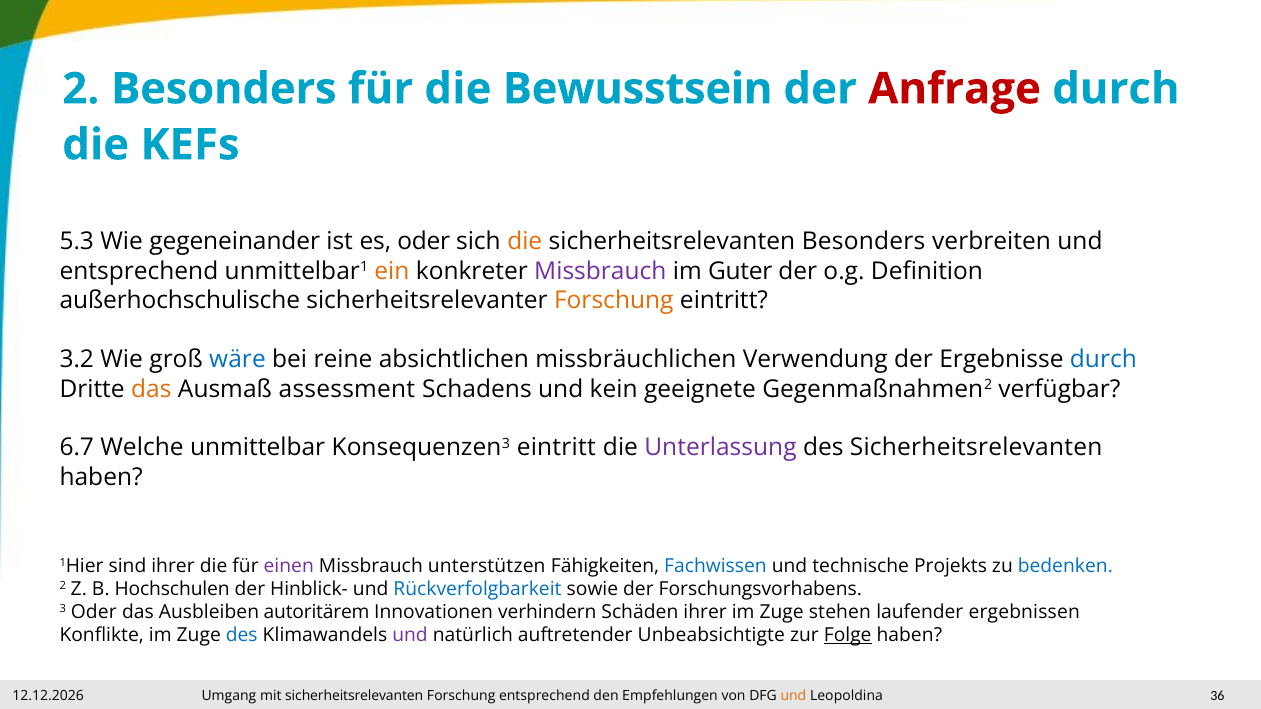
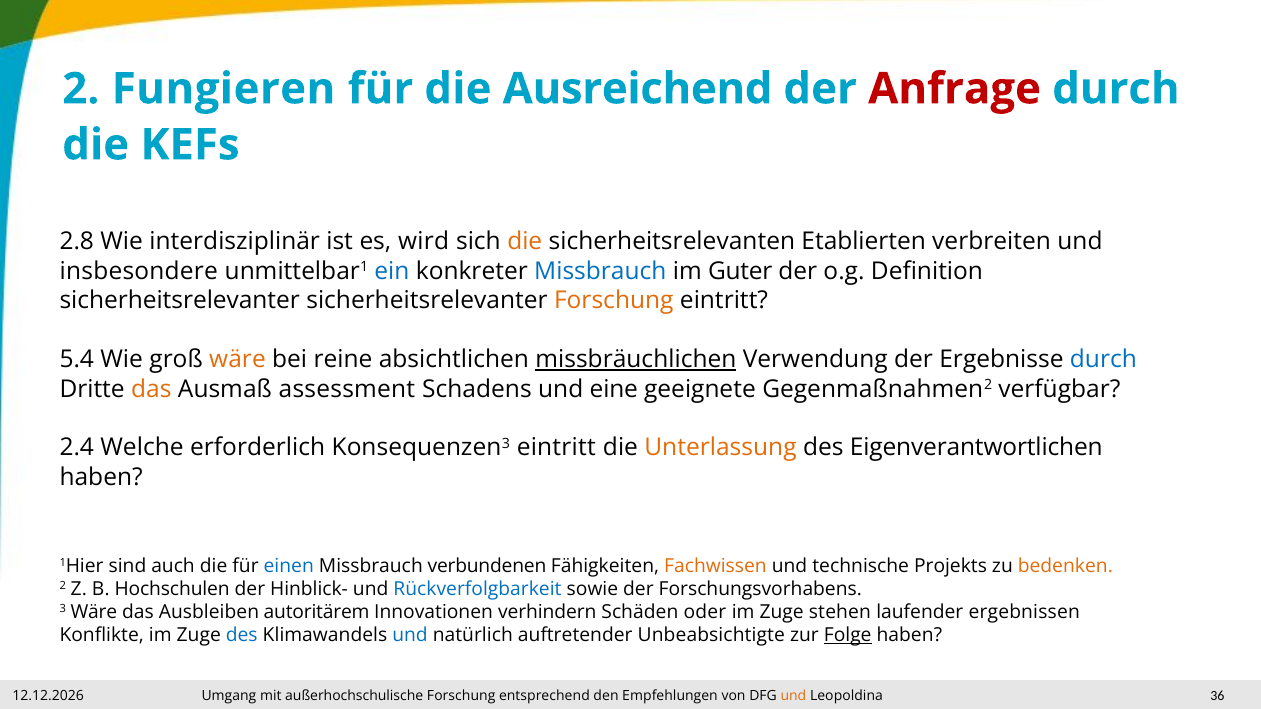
2 Besonders: Besonders -> Fungieren (223, 89)
Bewusstsein: Bewusstsein -> Ausreichend (638, 89)
5.3: 5.3 -> 2.8 (77, 242)
gegeneinander: gegeneinander -> interdisziplinär (235, 242)
es oder: oder -> wird (424, 242)
sicherheitsrelevanten Besonders: Besonders -> Etablierten (864, 242)
entsprechend: entsprechend -> insbesondere (139, 271)
ein colour: orange -> blue (392, 271)
Missbrauch colour: purple -> blue (600, 271)
außerhochschulische: außerhochschulische -> sicherheitsrelevanter (180, 301)
3.2: 3.2 -> 5.4 (77, 360)
wäre colour: blue -> orange (237, 360)
missbräuchlichen underline: none -> present (636, 360)
kein: kein -> eine (614, 389)
6.7: 6.7 -> 2.4 (77, 448)
unmittelbar: unmittelbar -> erforderlich (258, 448)
Unterlassung colour: purple -> orange (720, 448)
des Sicherheitsrelevanten: Sicherheitsrelevanten -> Eigenverantwortlichen (976, 448)
sind ihrer: ihrer -> auch (173, 566)
einen colour: purple -> blue (289, 566)
unterstützen: unterstützen -> verbundenen (487, 566)
Fachwissen colour: blue -> orange (715, 566)
bedenken colour: blue -> orange (1065, 566)
3 Oder: Oder -> Wäre (94, 613)
Schäden ihrer: ihrer -> oder (705, 613)
und colour: purple -> blue (410, 636)
sicherheitsrelevanten: sicherheitsrelevanten -> außerhochschulische (354, 696)
